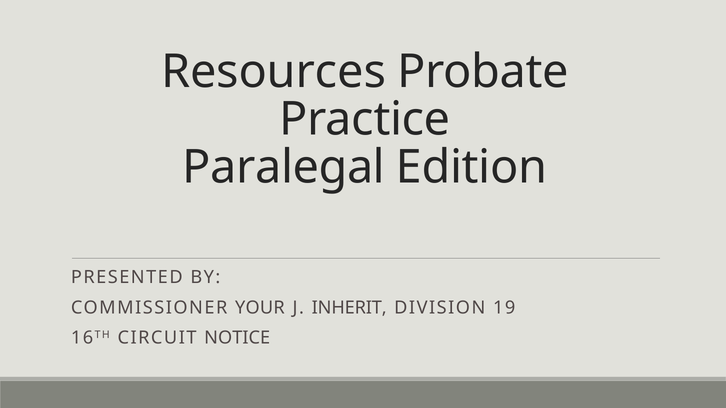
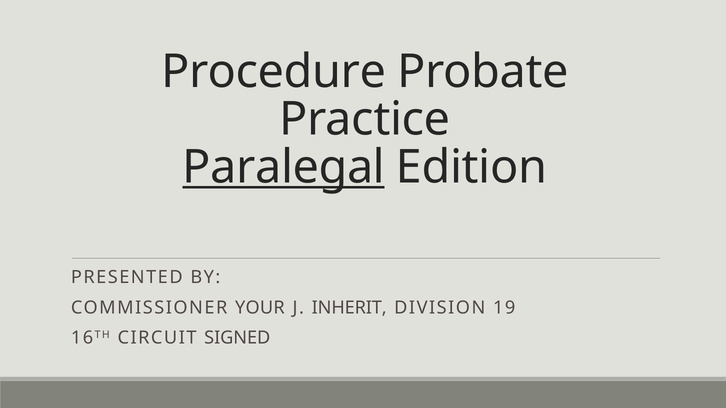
Resources: Resources -> Procedure (274, 72)
Paralegal underline: none -> present (284, 167)
NOTICE: NOTICE -> SIGNED (237, 338)
